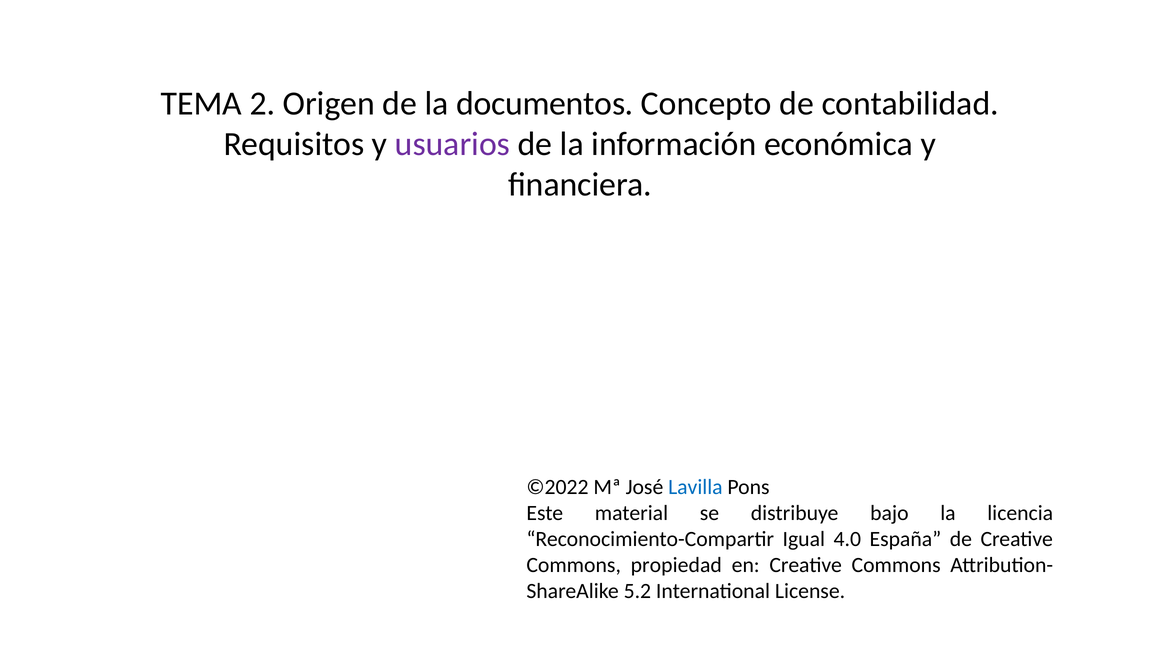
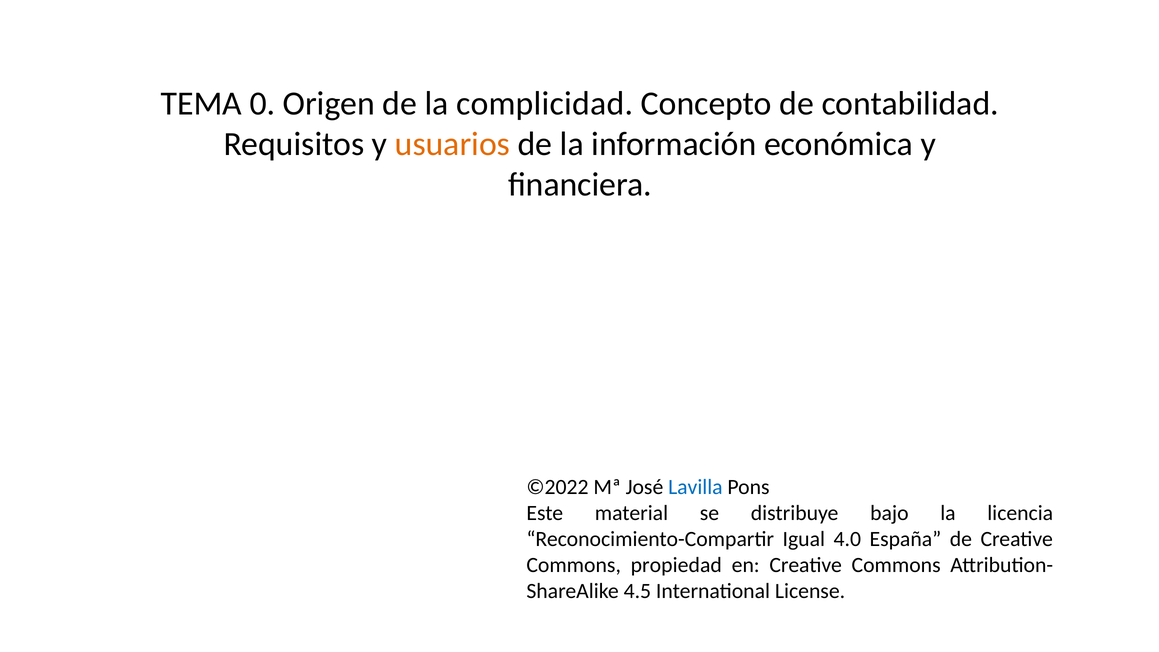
2: 2 -> 0 (262, 103)
documentos: documentos -> complicidad (545, 103)
usuarios colour: purple -> orange (452, 144)
5.2: 5.2 -> 4.5 (637, 591)
